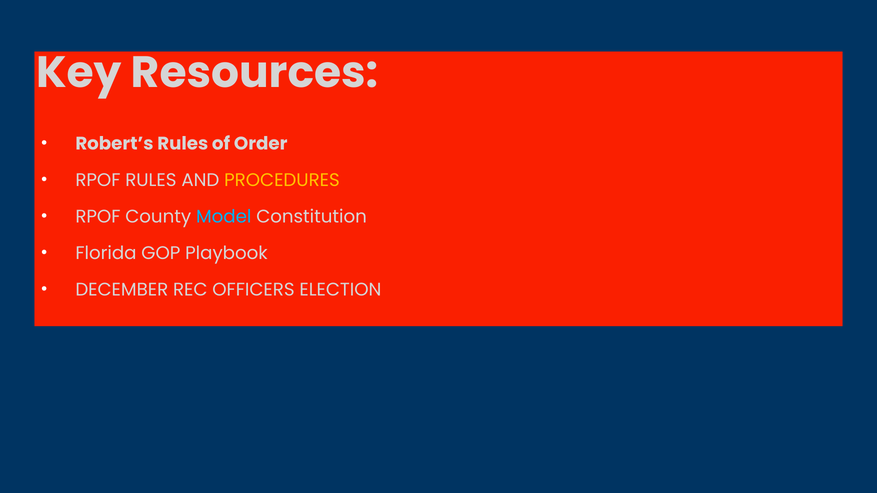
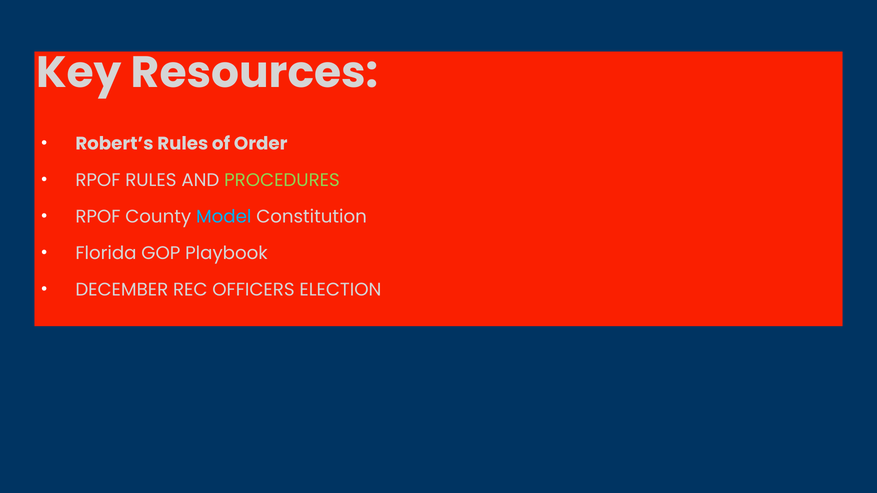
PROCEDURES colour: yellow -> light green (282, 180)
